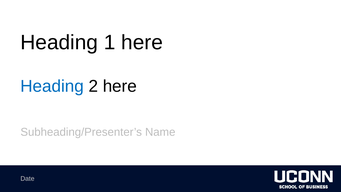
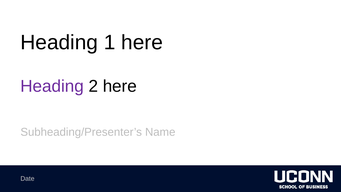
Heading colour: blue -> purple (52, 86)
